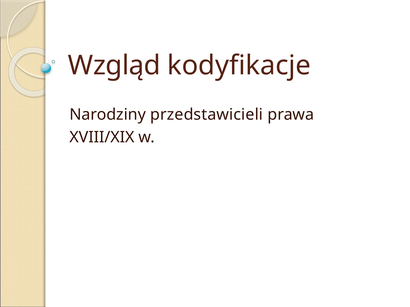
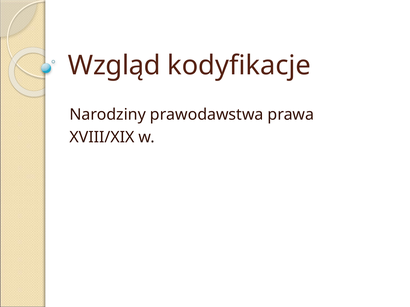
przedstawicieli: przedstawicieli -> prawodawstwa (207, 115)
